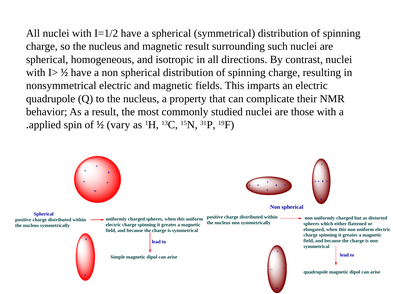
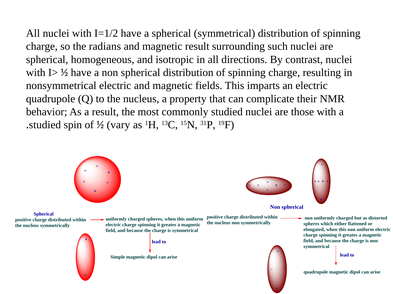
so the nucleus: nucleus -> radians (105, 47)
applied: applied -> studied (45, 125)
